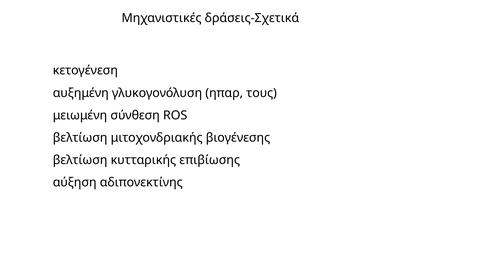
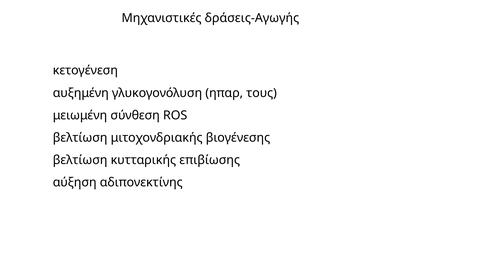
δράσεις-Σχετικά: δράσεις-Σχετικά -> δράσεις-Αγωγής (252, 18)
